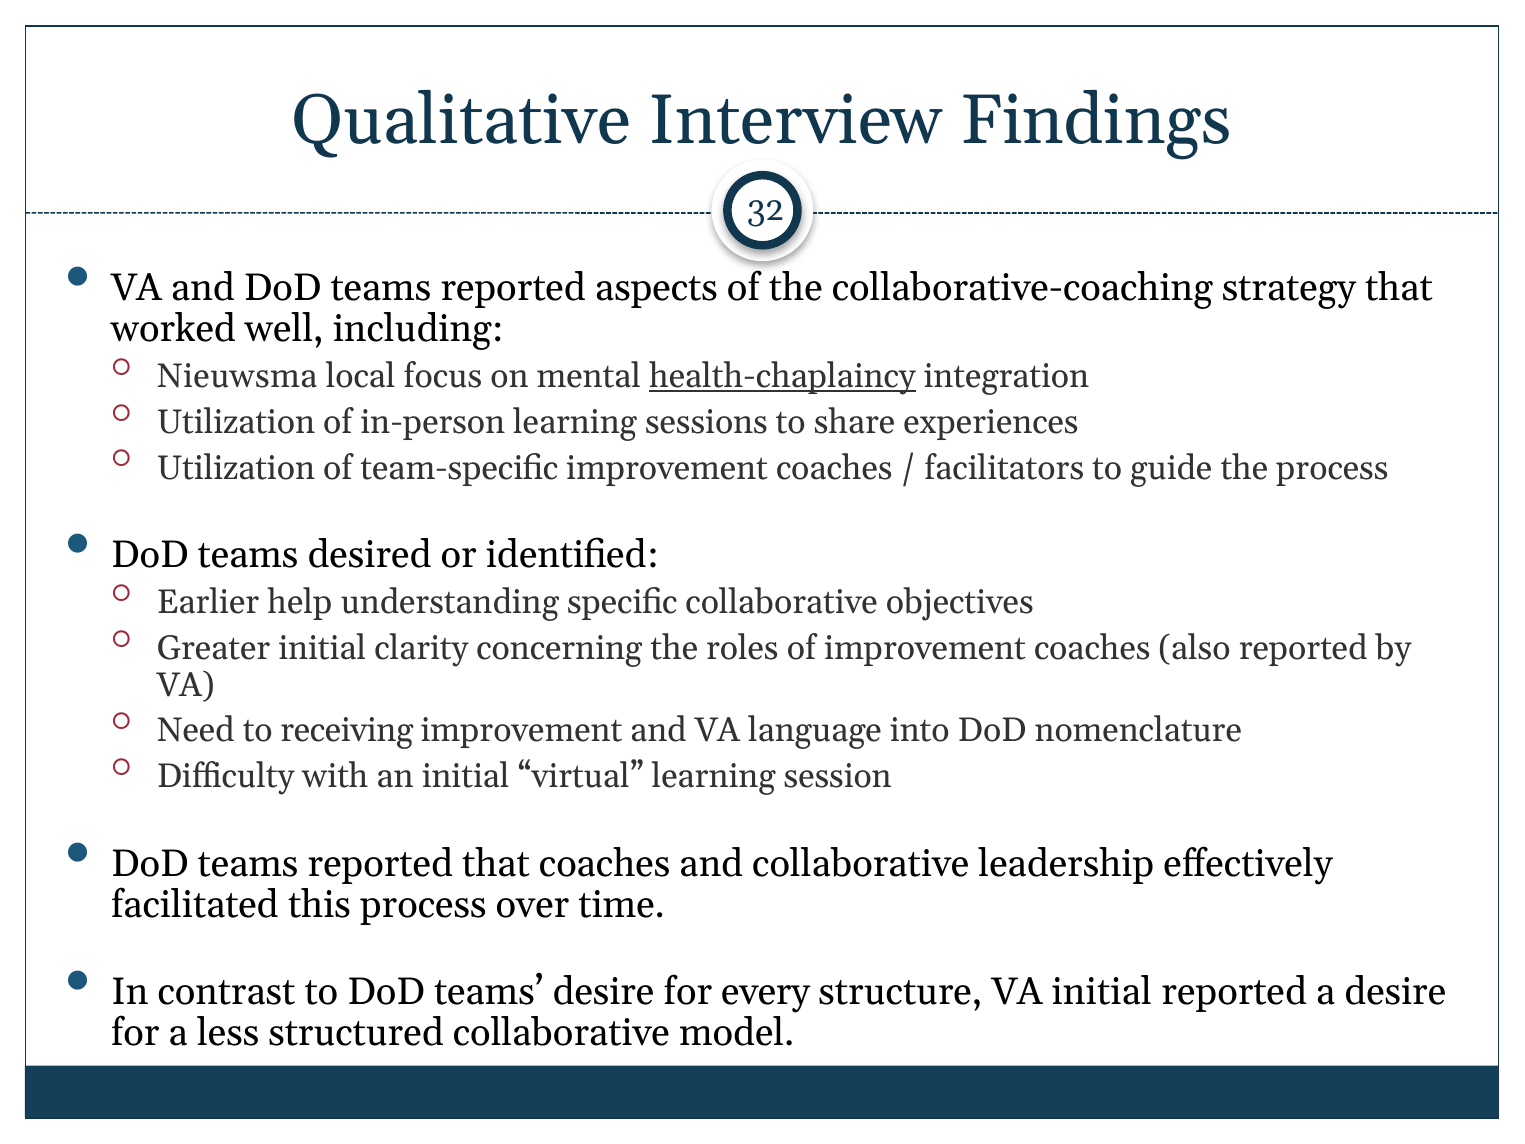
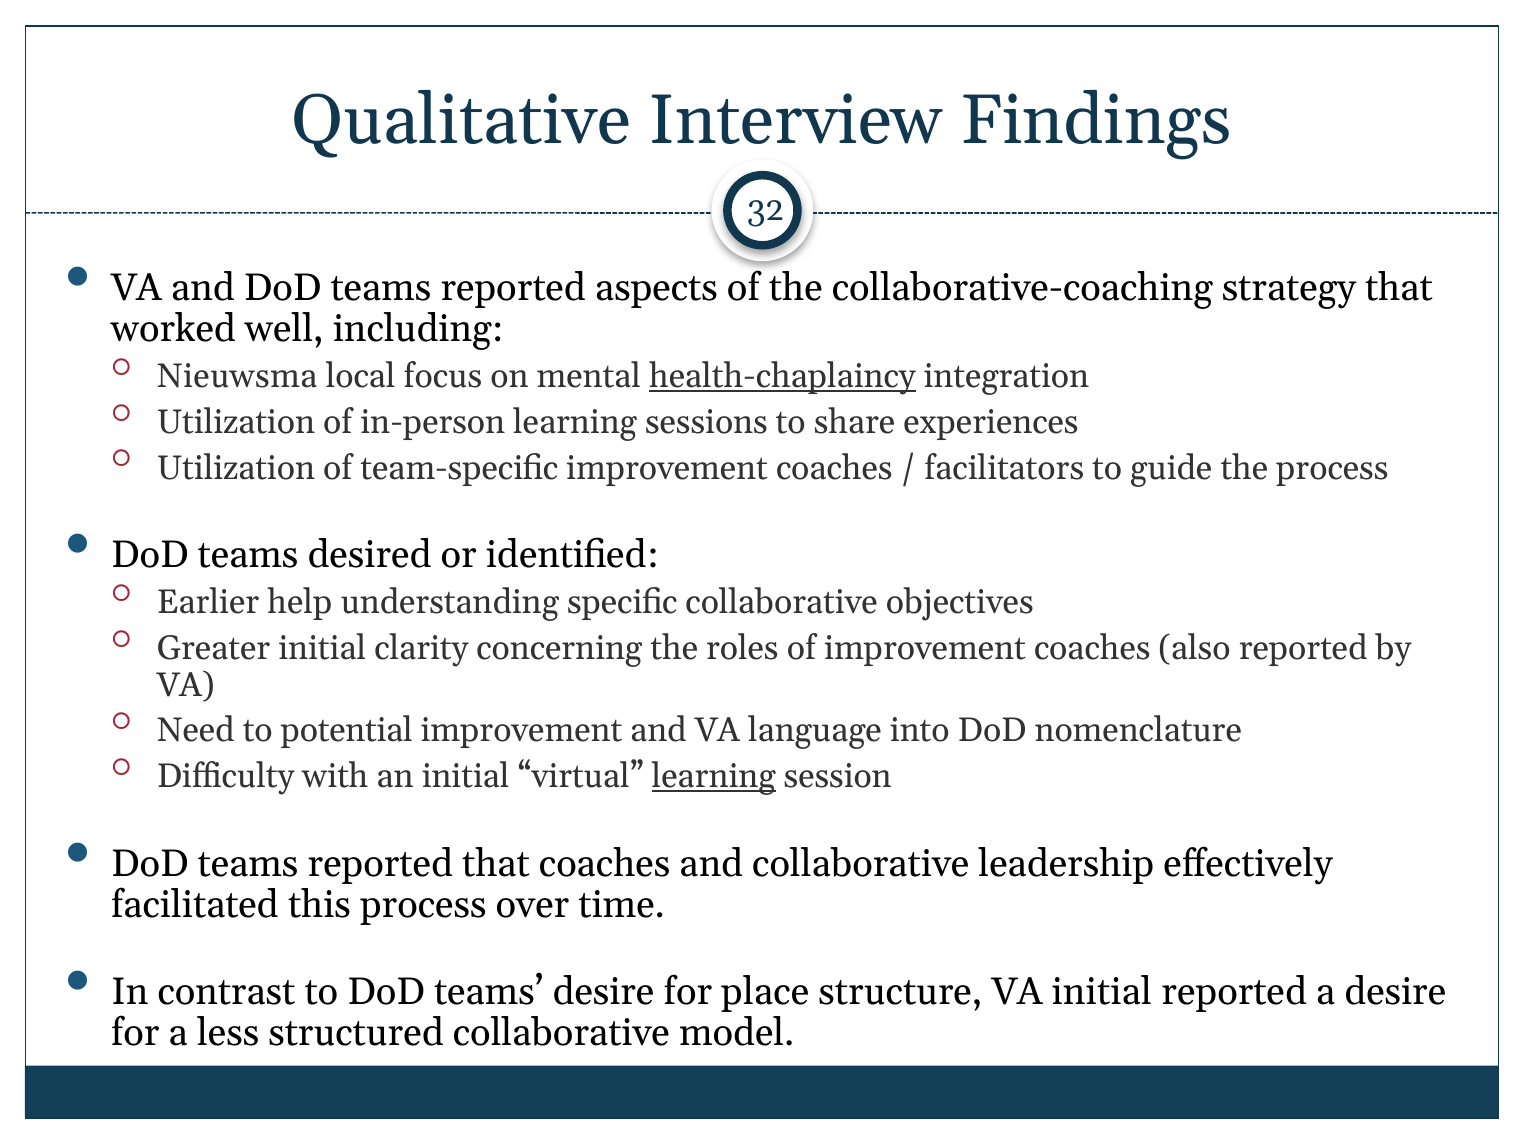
receiving: receiving -> potential (347, 731)
learning underline: none -> present (714, 776)
every: every -> place (765, 991)
